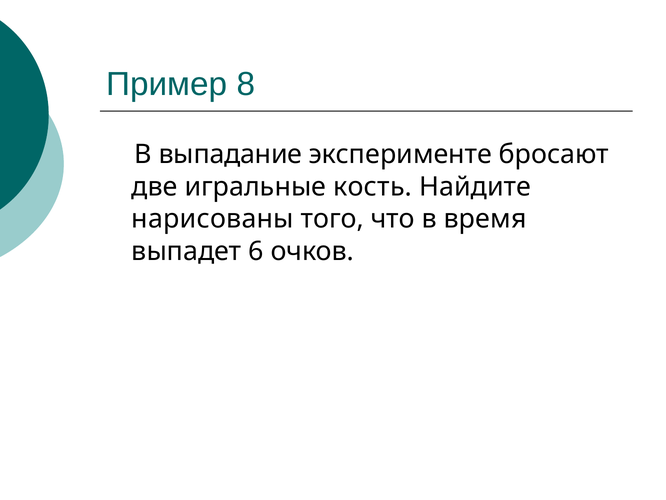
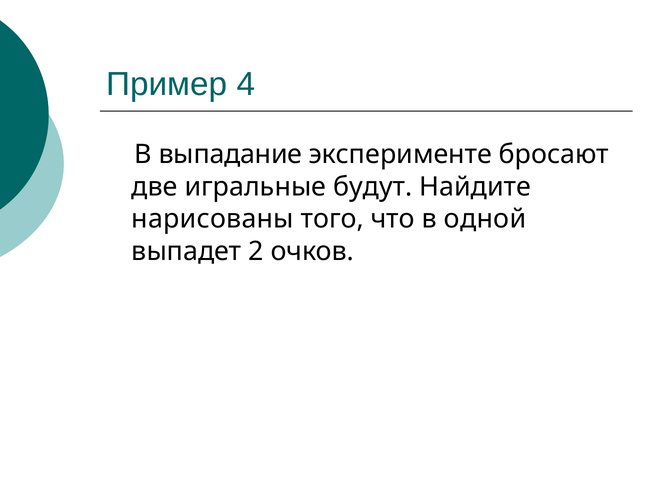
8: 8 -> 4 (246, 84)
кость: кость -> будут (373, 187)
время: время -> одной (485, 219)
6: 6 -> 2 (256, 251)
